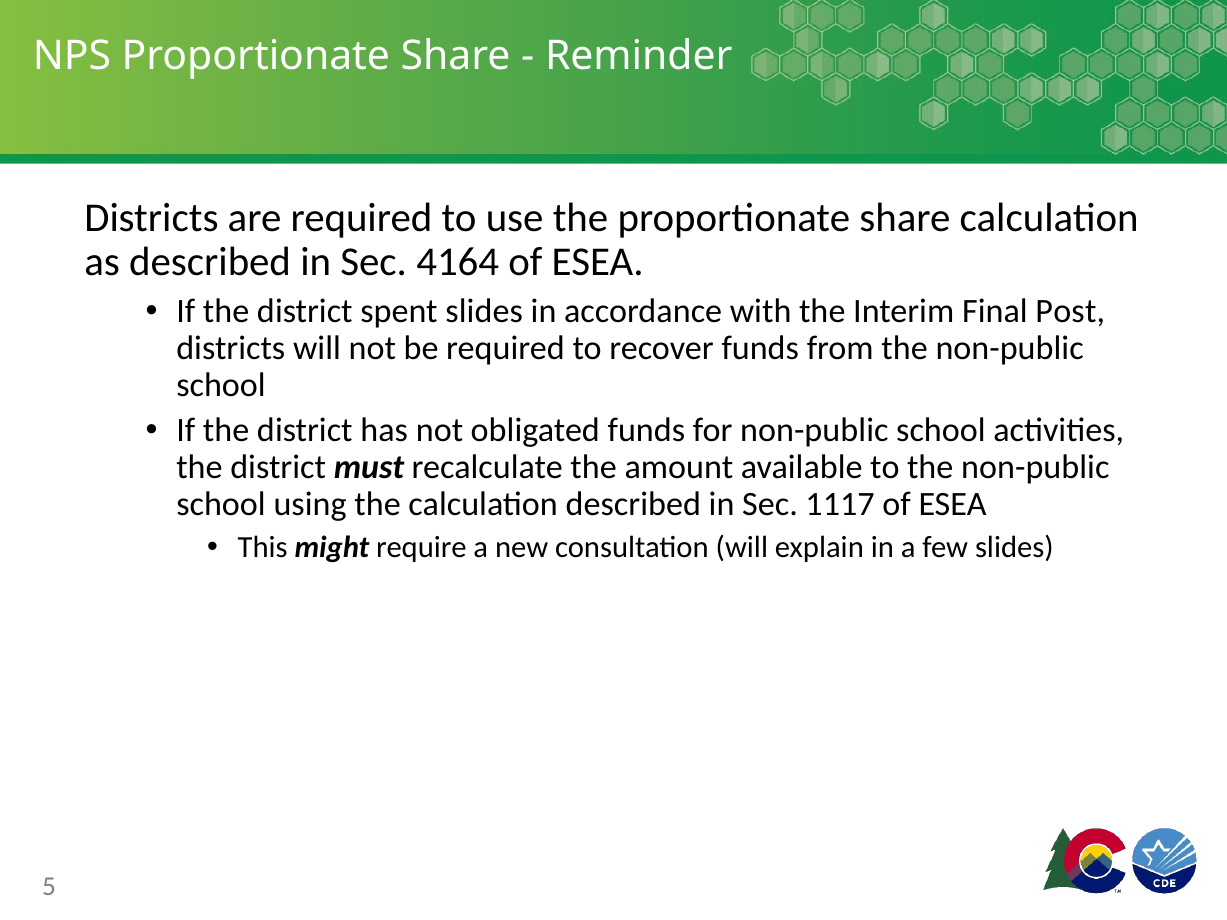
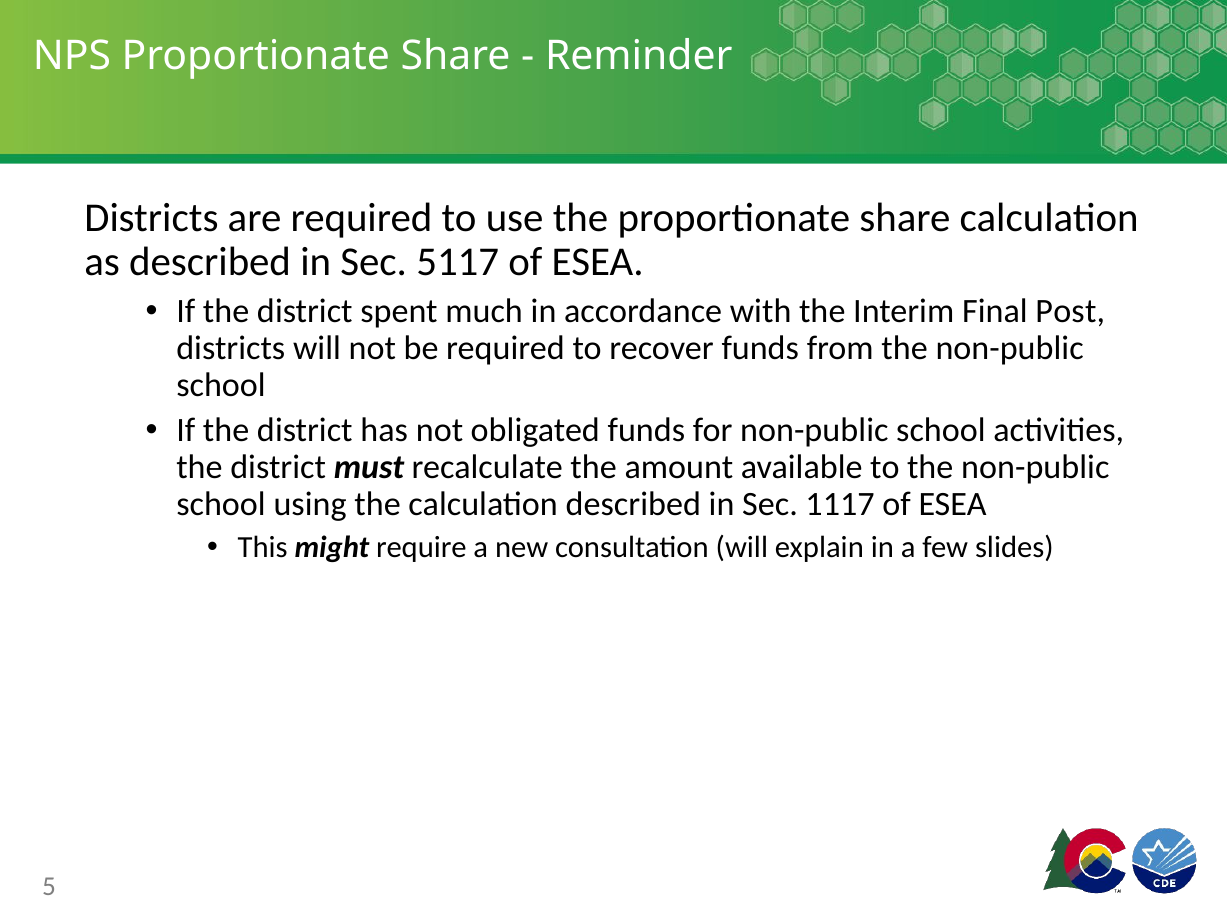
4164: 4164 -> 5117 (458, 262)
spent slides: slides -> much (484, 311)
